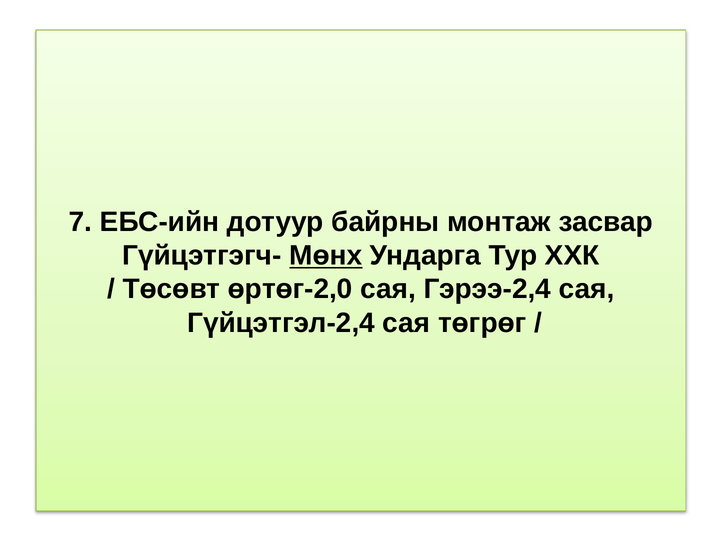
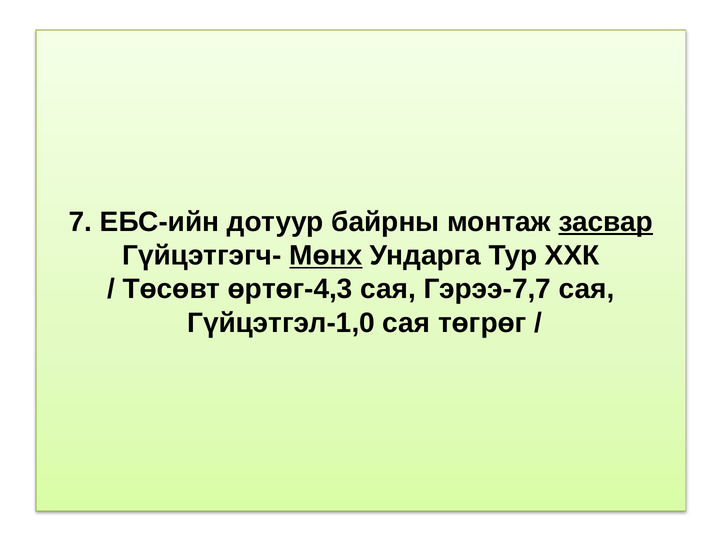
засвар underline: none -> present (606, 222)
өртөг-2,0: өртөг-2,0 -> өртөг-4,3 (290, 289)
Гэрээ-2,4: Гэрээ-2,4 -> Гэрээ-7,7 (487, 289)
Гүйцэтгэл-2,4: Гүйцэтгэл-2,4 -> Гүйцэтгэл-1,0 (281, 323)
